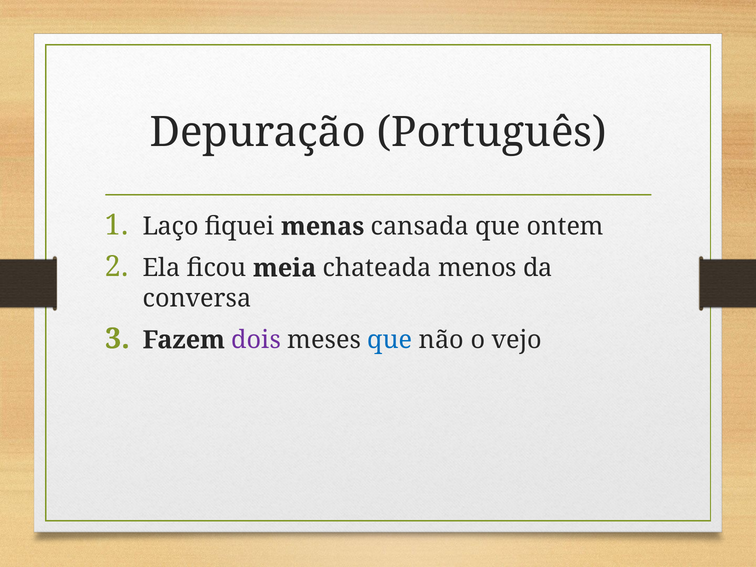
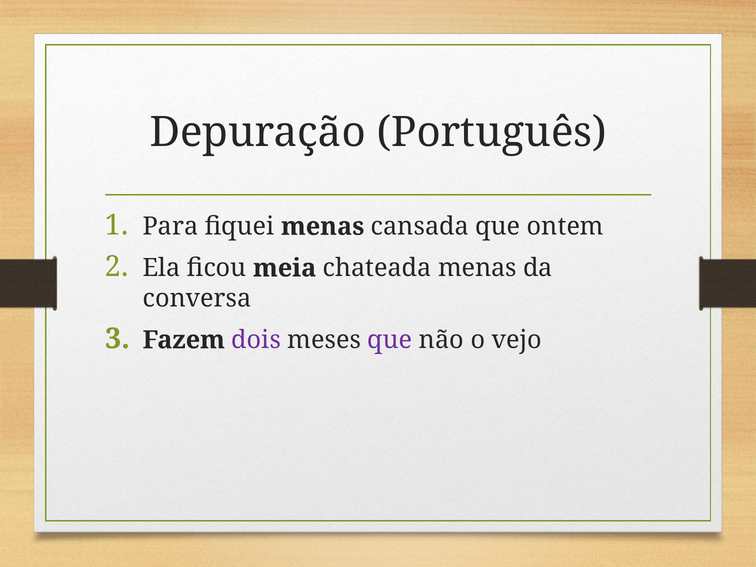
Laço: Laço -> Para (170, 227)
chateada menos: menos -> menas (477, 268)
que colour: blue -> purple (390, 340)
